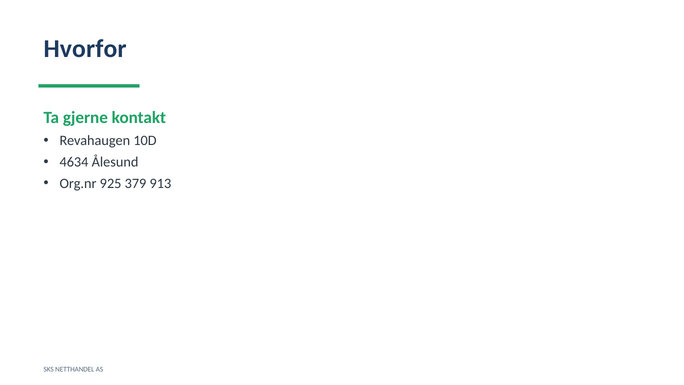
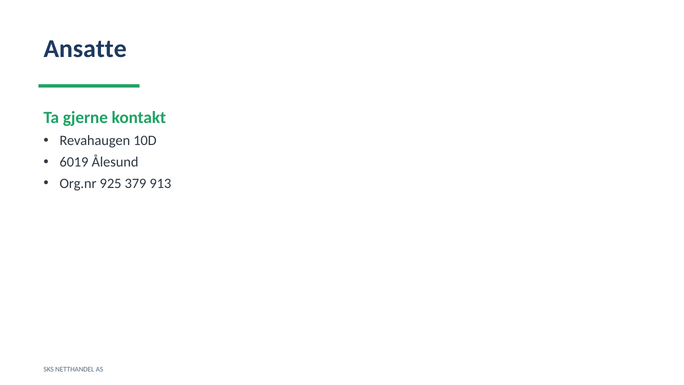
Hvorfor: Hvorfor -> Ansatte (85, 49)
4634: 4634 -> 6019 (74, 162)
